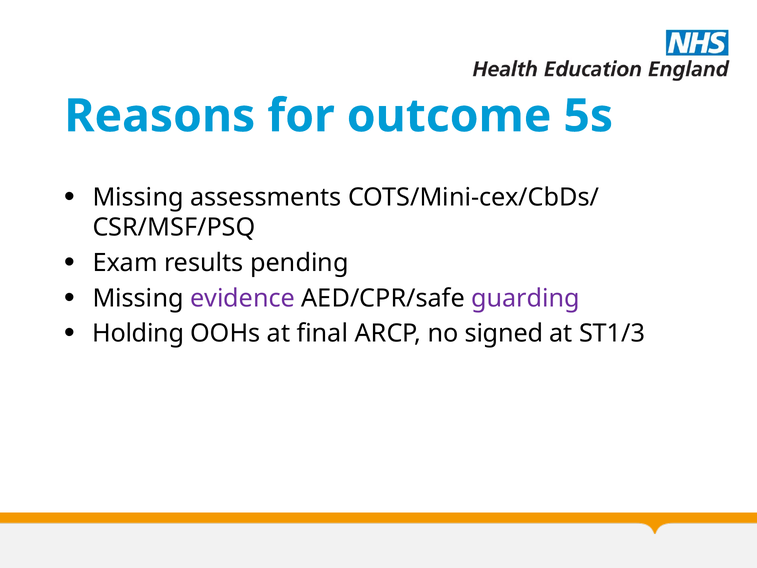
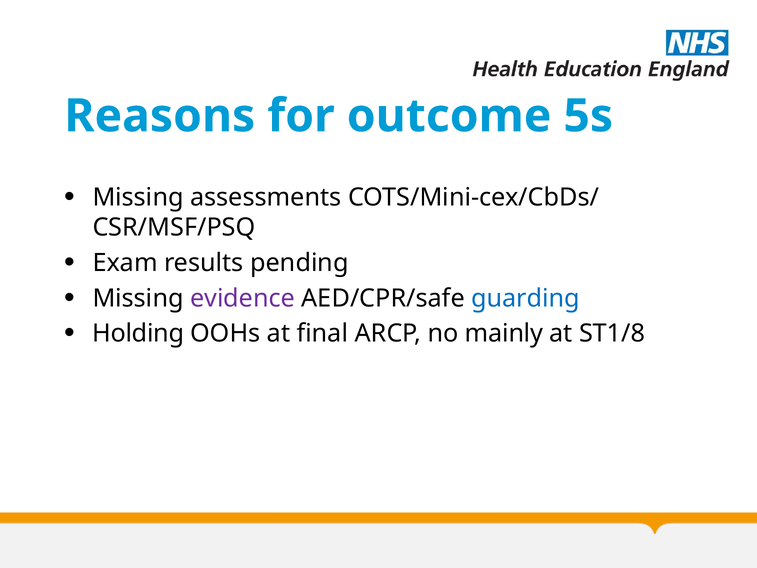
guarding colour: purple -> blue (526, 298)
signed: signed -> mainly (504, 334)
ST1/3: ST1/3 -> ST1/8 (612, 334)
